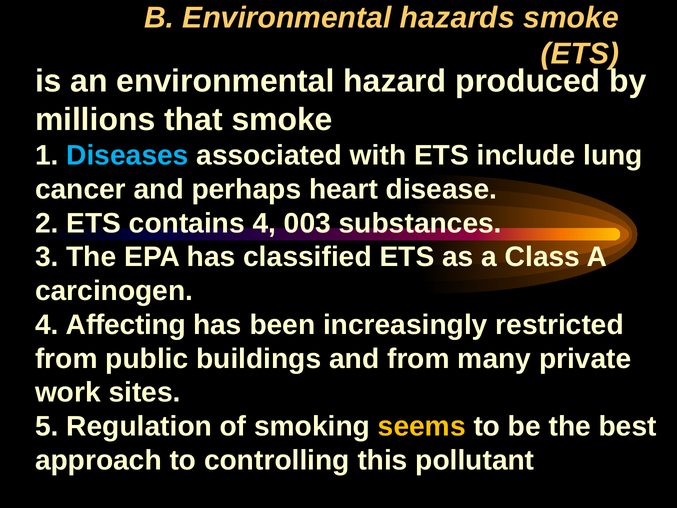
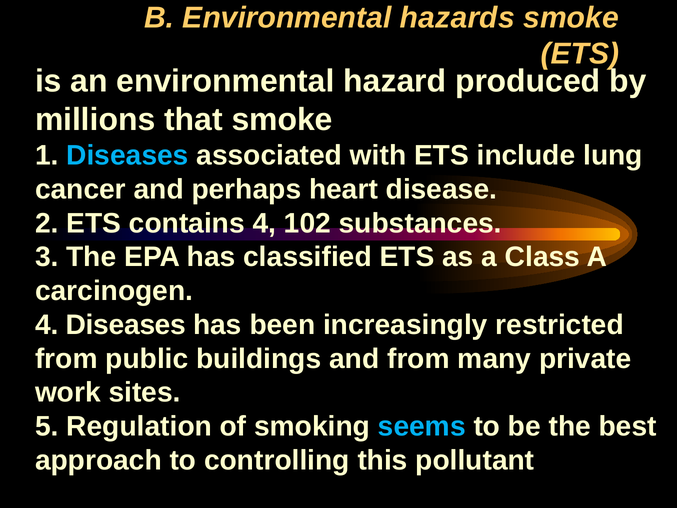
003: 003 -> 102 (307, 223)
4 Affecting: Affecting -> Diseases (126, 325)
seems colour: yellow -> light blue (422, 426)
